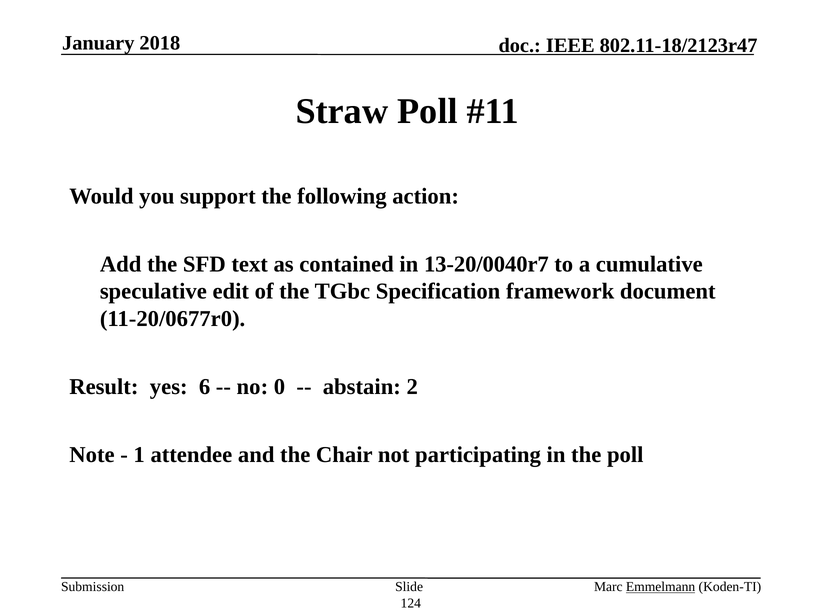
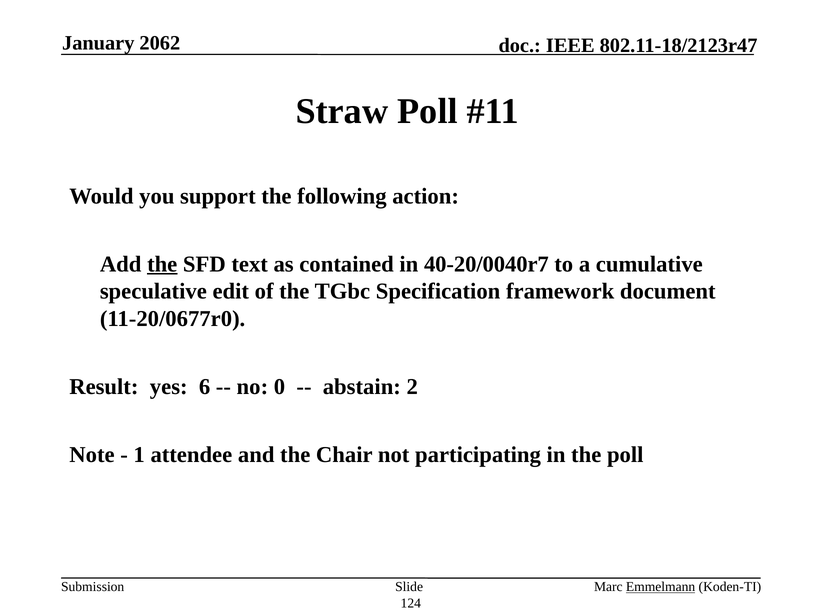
2018: 2018 -> 2062 (160, 43)
the underline: none -> present (162, 264)
13-20/0040r7: 13-20/0040r7 -> 40-20/0040r7 (486, 264)
